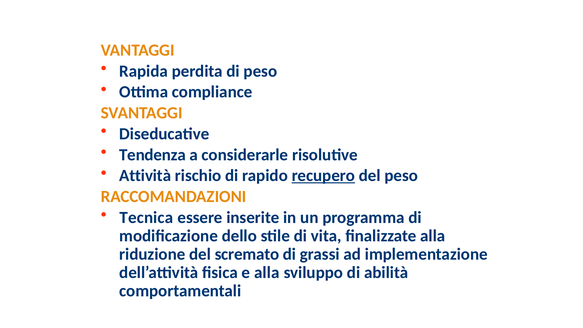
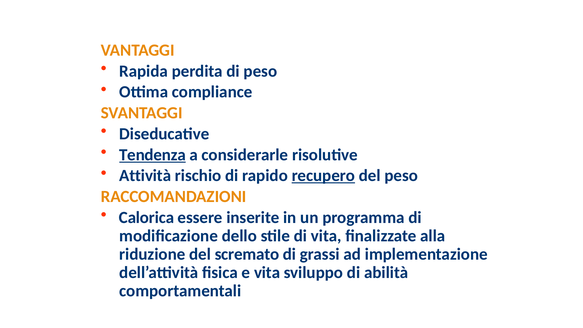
Tendenza underline: none -> present (152, 155)
Tecnica: Tecnica -> Calorica (147, 217)
e alla: alla -> vita (267, 273)
